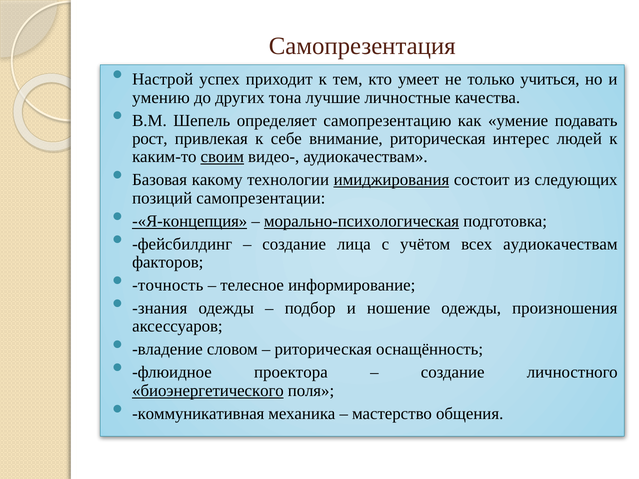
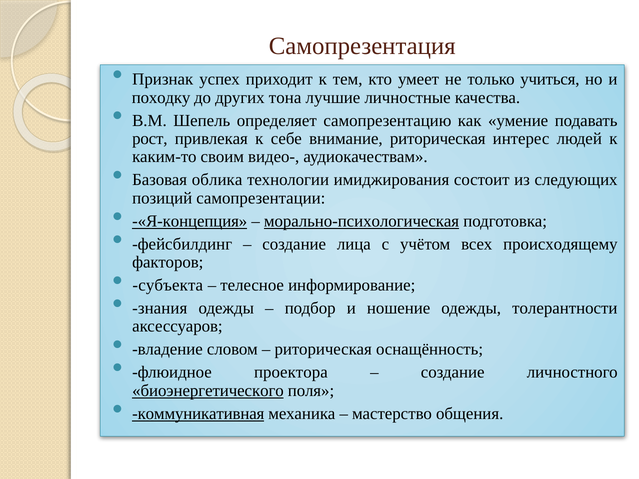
Настрой: Настрой -> Признак (163, 79)
умению: умению -> походку (161, 98)
своим underline: present -> none (222, 157)
какому: какому -> облика (217, 180)
имиджирования underline: present -> none (391, 180)
всех аудиокачествам: аудиокачествам -> происходящему (560, 244)
точность: точность -> субъекта (168, 285)
произношения: произношения -> толерантности (565, 308)
коммуникативная underline: none -> present (198, 414)
